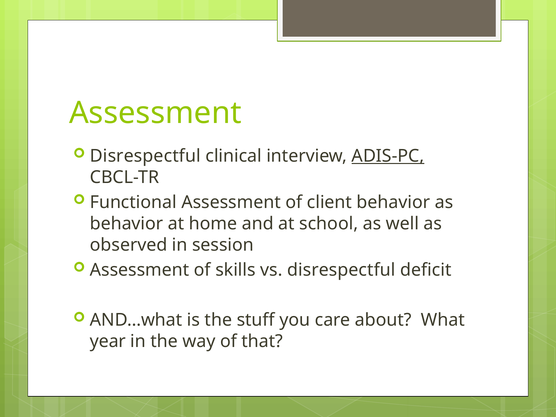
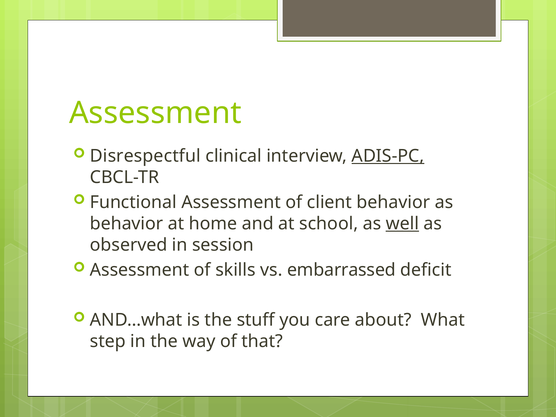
well underline: none -> present (402, 224)
vs disrespectful: disrespectful -> embarrassed (341, 270)
year: year -> step (108, 341)
